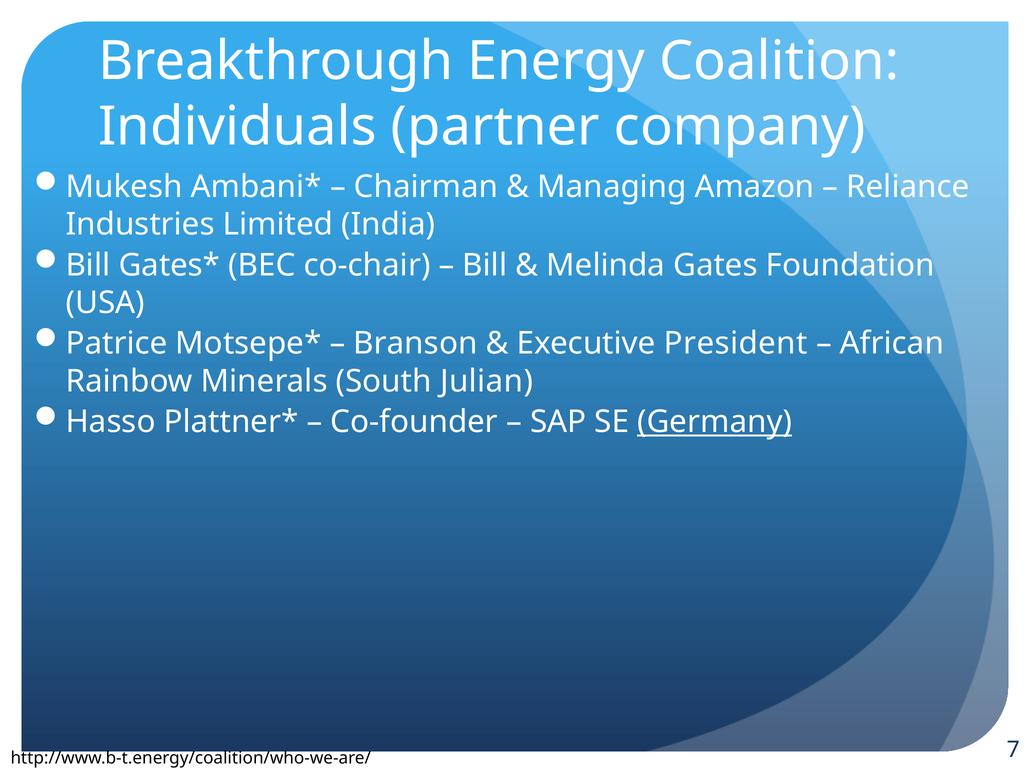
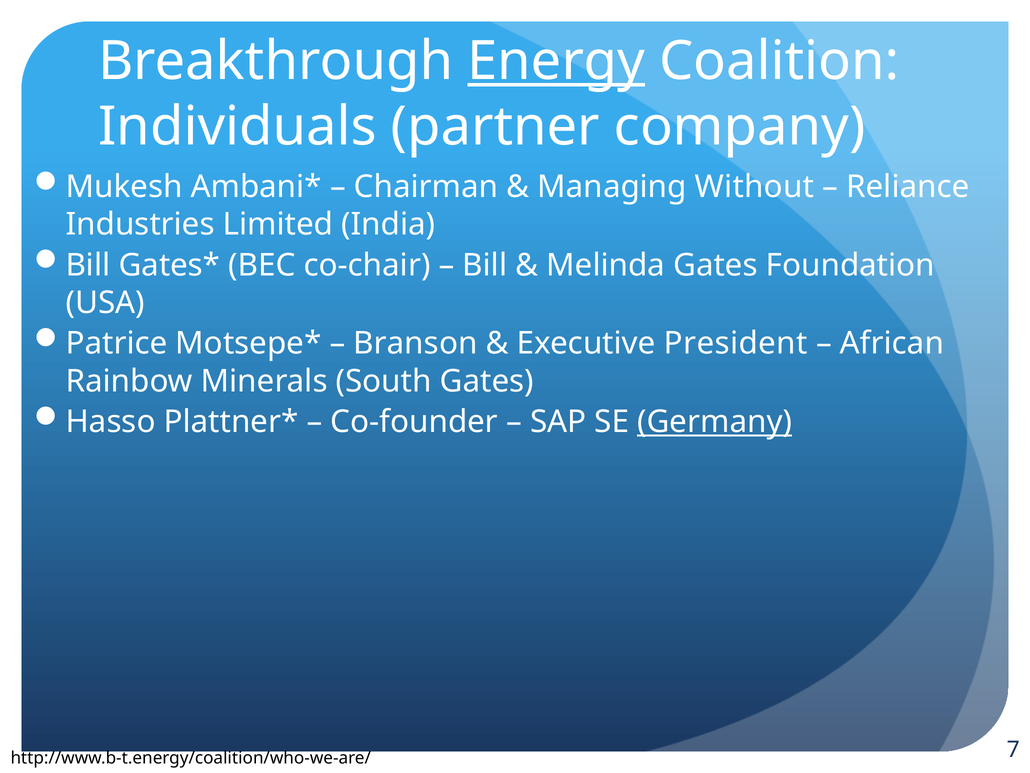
Energy underline: none -> present (556, 61)
Amazon: Amazon -> Without (754, 187)
South Julian: Julian -> Gates (487, 381)
